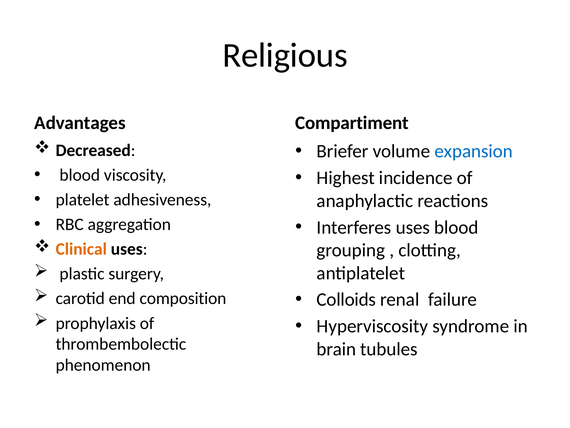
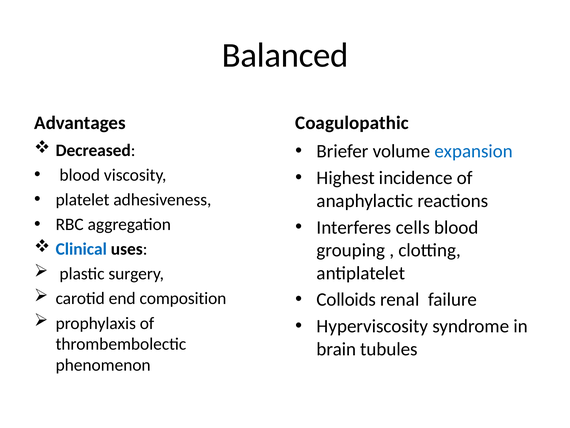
Religious: Religious -> Balanced (285, 55)
Compartiment: Compartiment -> Coagulopathic (352, 123)
Interferes uses: uses -> cells (413, 227)
Clinical colour: orange -> blue (81, 249)
